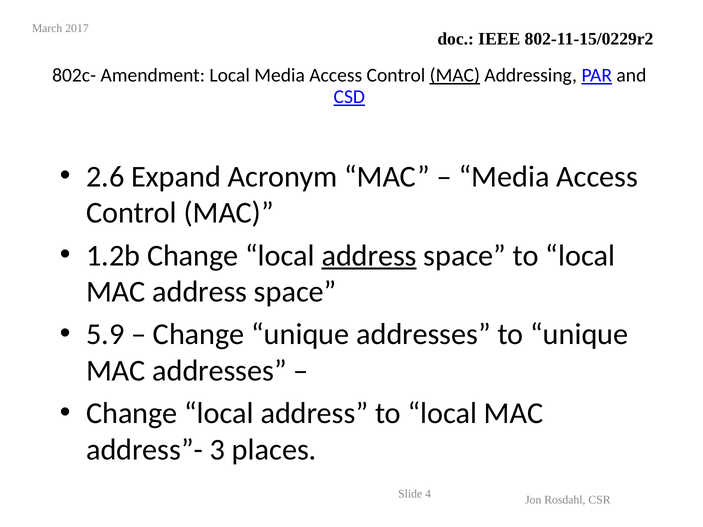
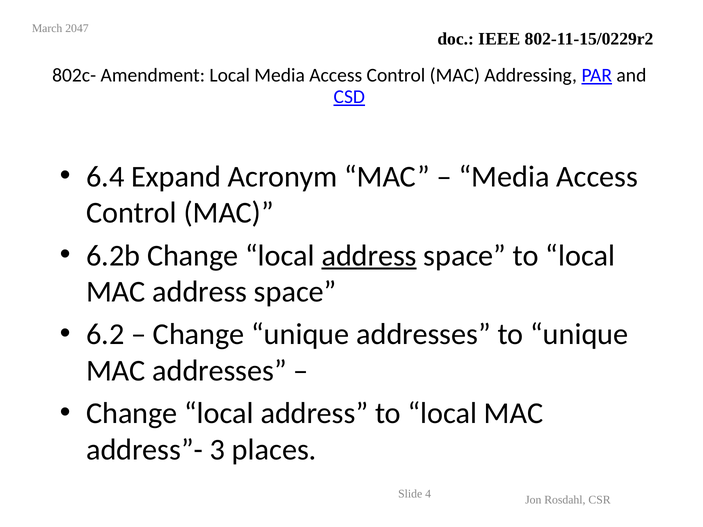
2017: 2017 -> 2047 (77, 28)
MAC underline: present -> none (455, 75)
2.6: 2.6 -> 6.4 (105, 177)
1.2b: 1.2b -> 6.2b (113, 256)
5.9: 5.9 -> 6.2 (105, 335)
